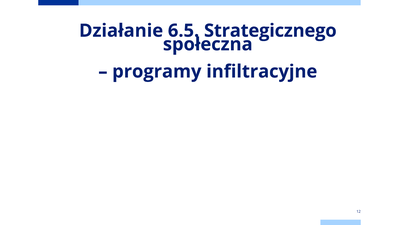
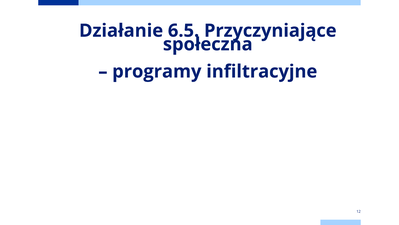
Strategicznego: Strategicznego -> Przyczyniające (270, 31)
